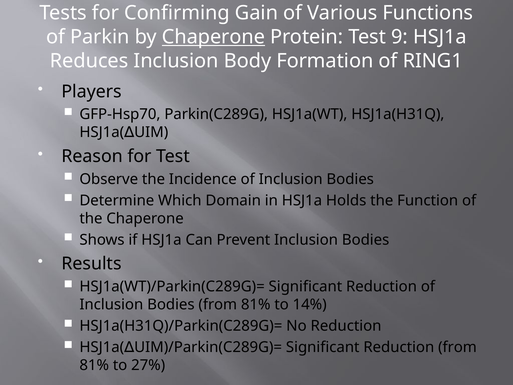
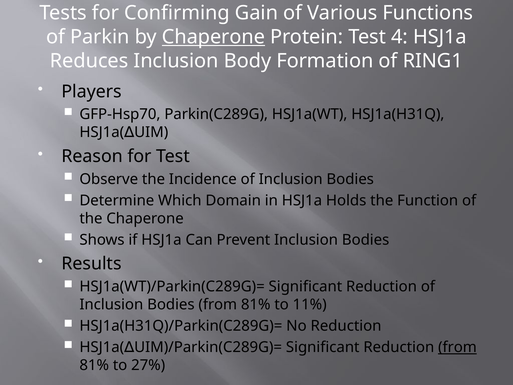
9: 9 -> 4 (400, 37)
14%: 14% -> 11% (310, 304)
from underline: none -> present (457, 347)
